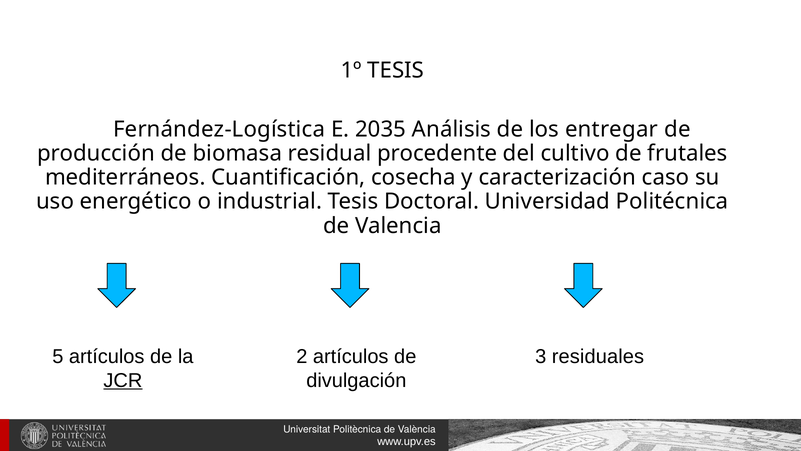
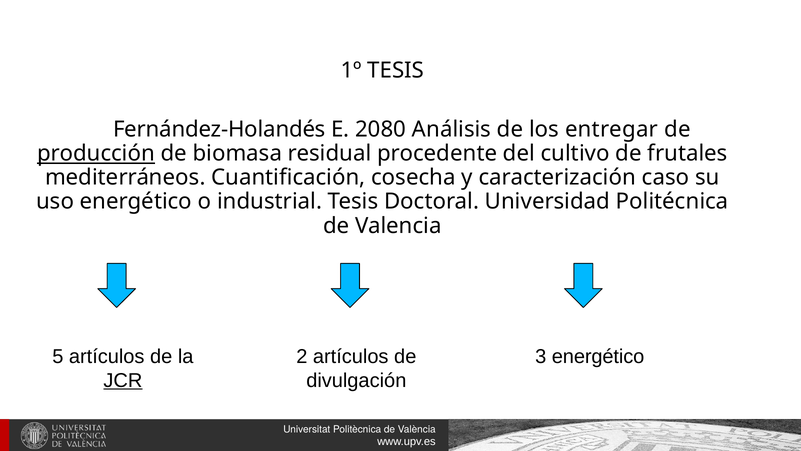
Fernández-Logística: Fernández-Logística -> Fernández-Holandés (219, 129)
2035: 2035 -> 2080 (381, 129)
producción underline: none -> present (96, 153)
3 residuales: residuales -> energético (598, 356)
